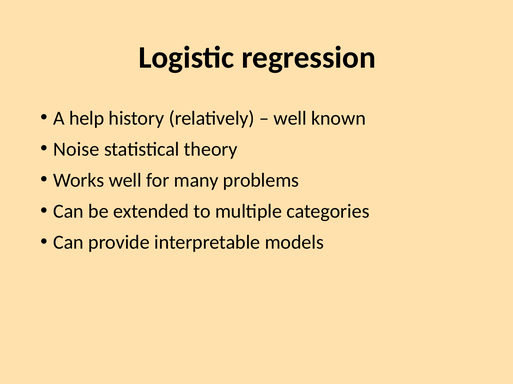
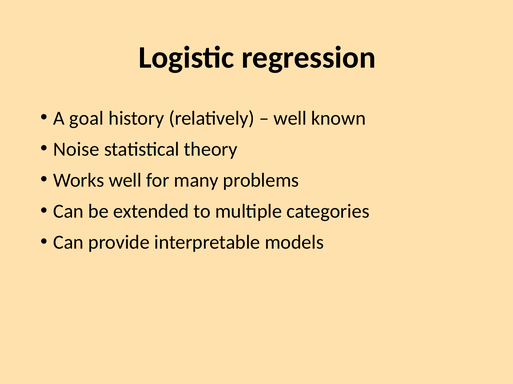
help: help -> goal (87, 118)
